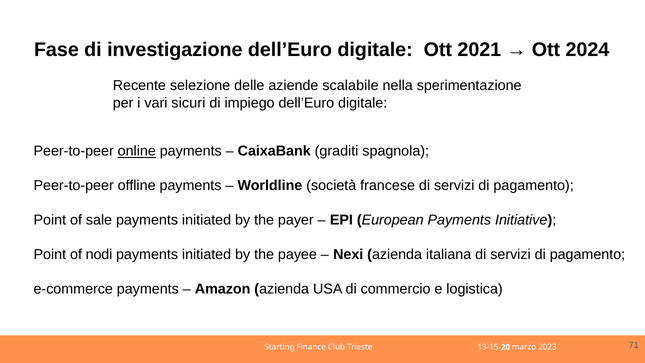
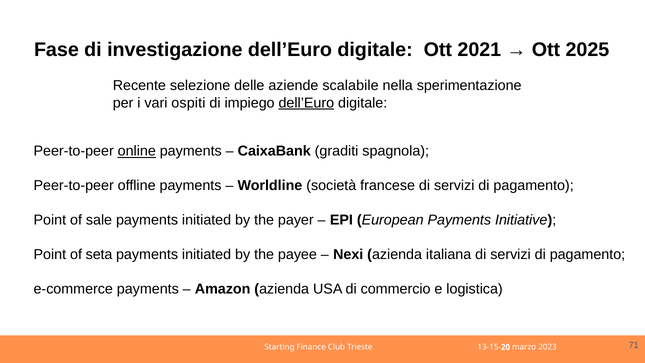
2024: 2024 -> 2025 (587, 50)
sicuri: sicuri -> ospiti (188, 103)
dell’Euro underline: none -> present (306, 103)
nodi: nodi -> seta (99, 254)
